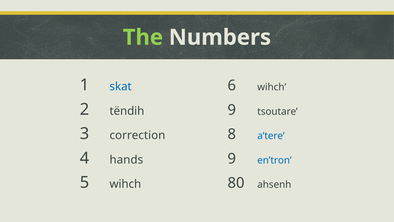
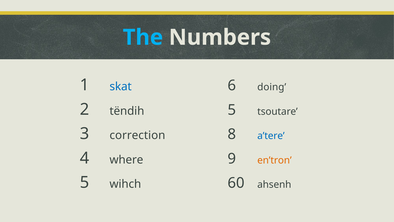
The colour: light green -> light blue (143, 37)
6 wihch: wihch -> doing (272, 87)
tëndih 9: 9 -> 5 (232, 110)
hands: hands -> where (126, 159)
en’tron colour: blue -> orange (274, 160)
80: 80 -> 60 (236, 183)
